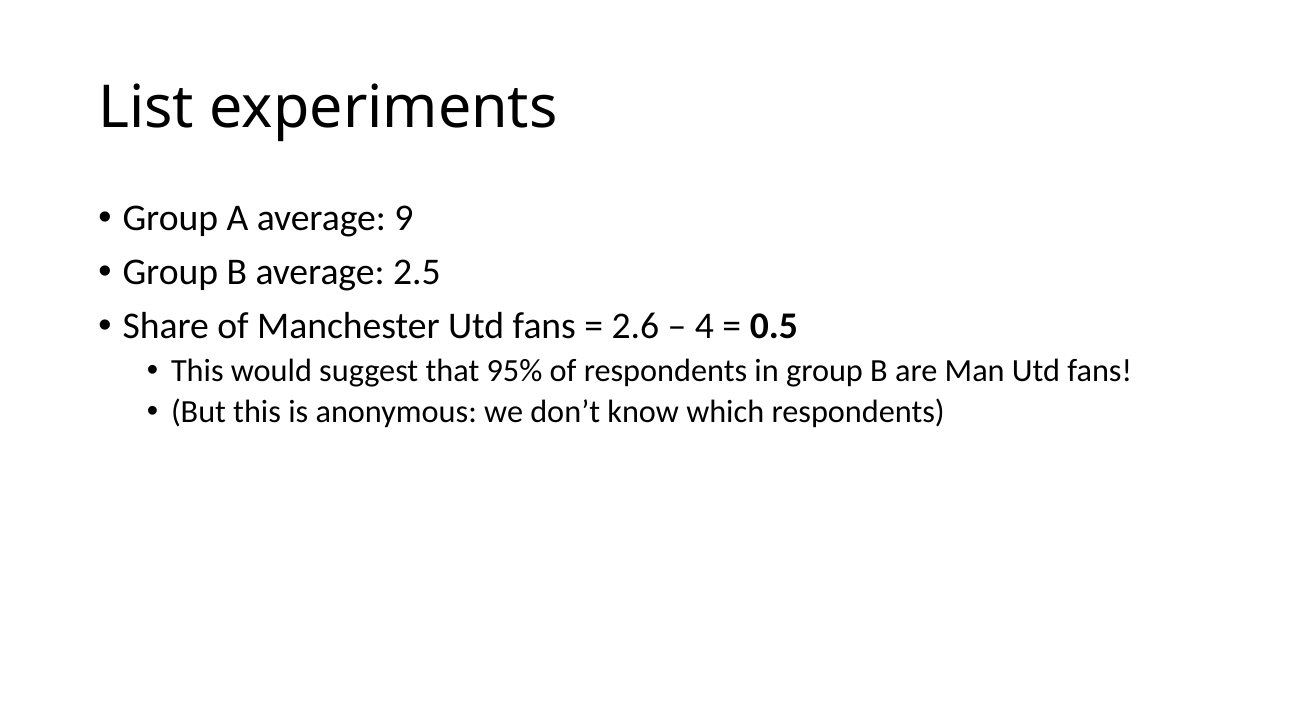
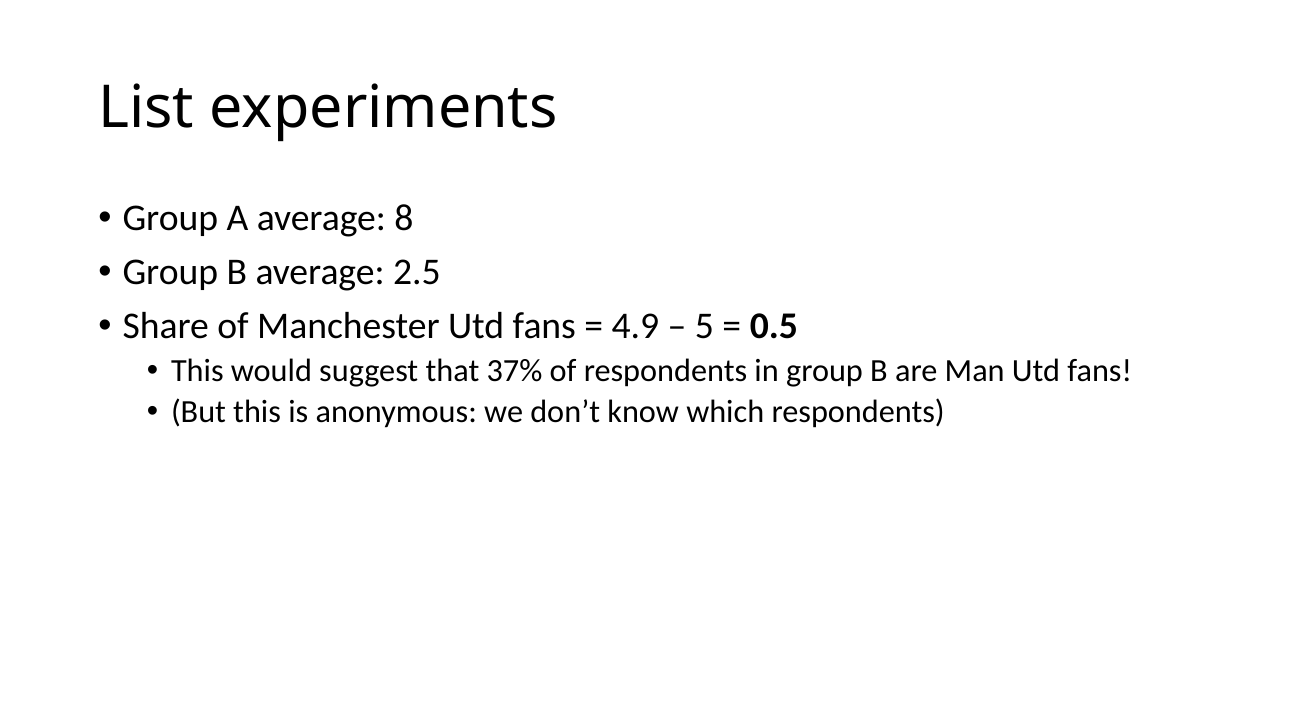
9: 9 -> 8 (404, 218)
2.6: 2.6 -> 4.9 (635, 326)
4: 4 -> 5 (704, 326)
95%: 95% -> 37% (514, 371)
